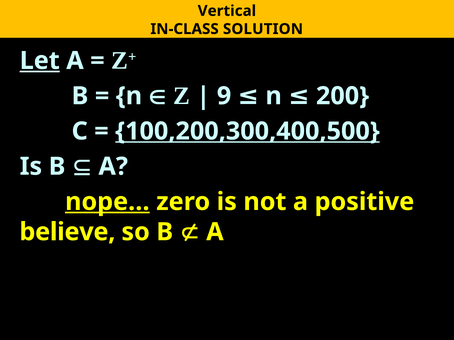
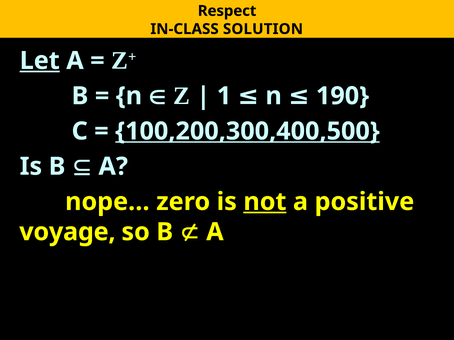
Vertical: Vertical -> Respect (227, 11)
9: 9 -> 1 (224, 96)
200: 200 -> 190 (343, 96)
nope… underline: present -> none (107, 202)
not underline: none -> present (265, 202)
believe: believe -> voyage (67, 232)
